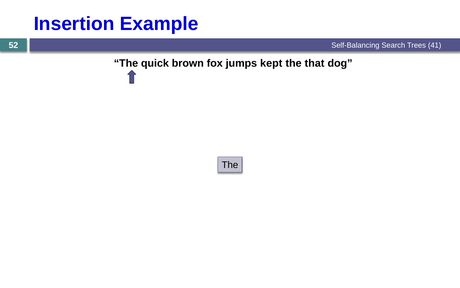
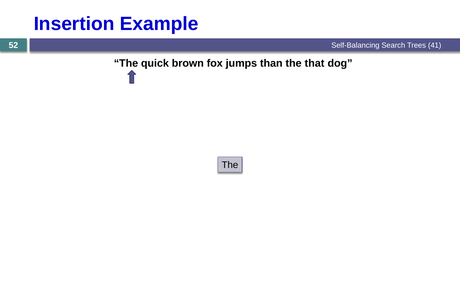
kept: kept -> than (271, 63)
